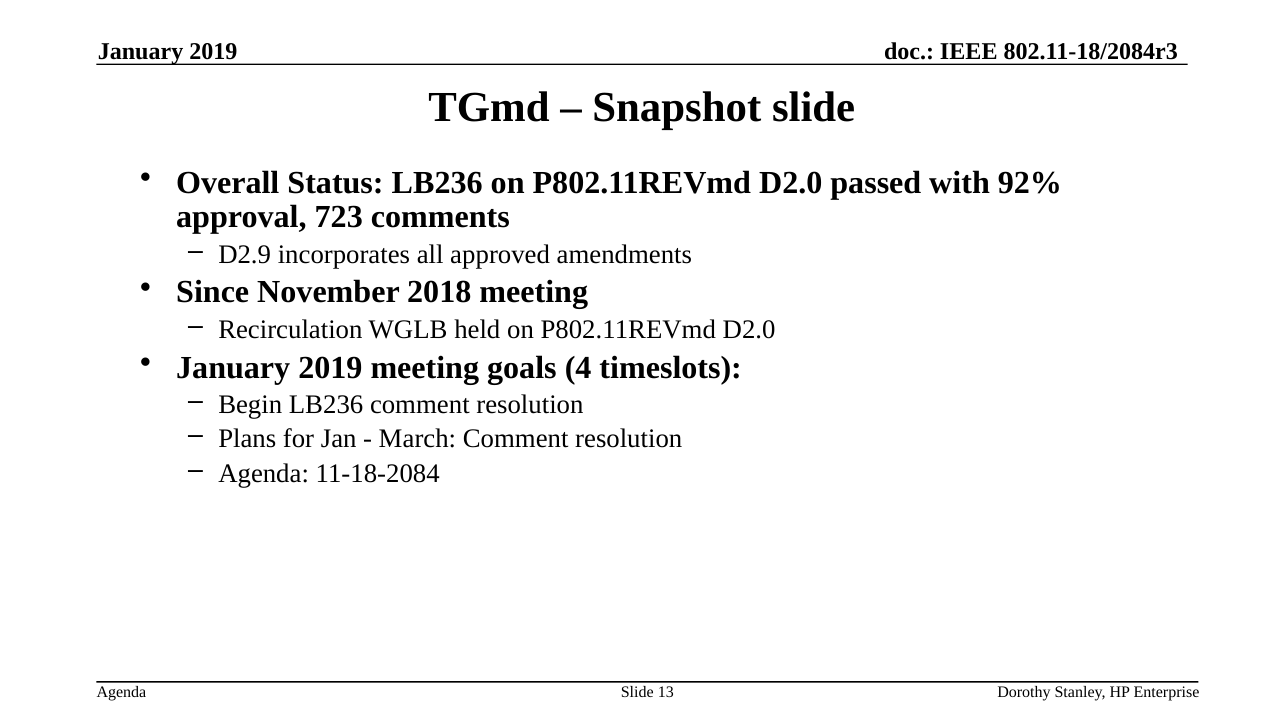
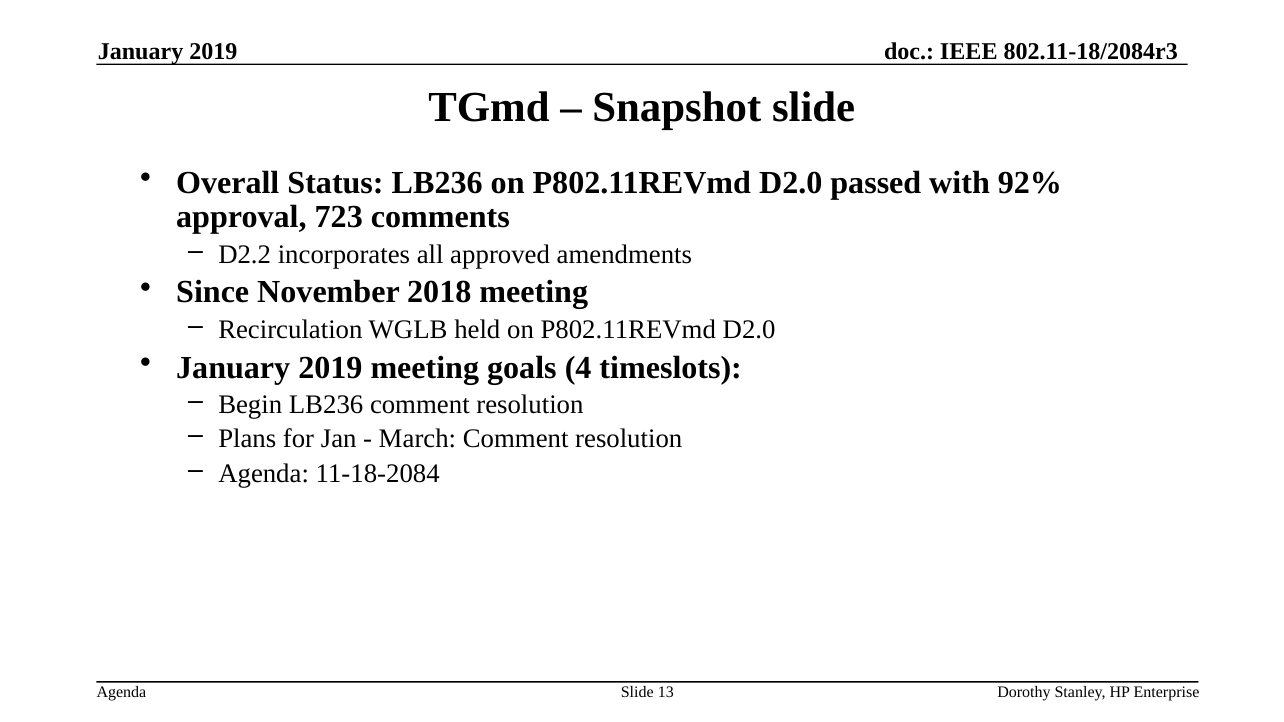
D2.9: D2.9 -> D2.2 (245, 254)
